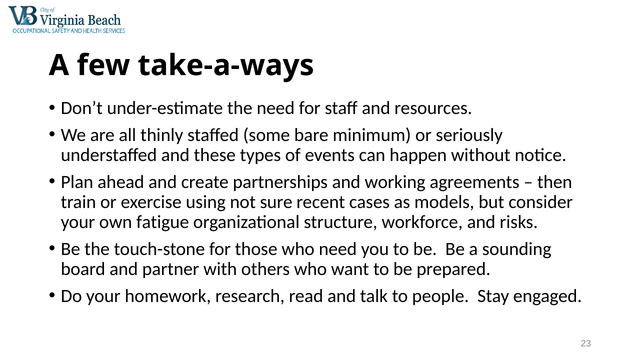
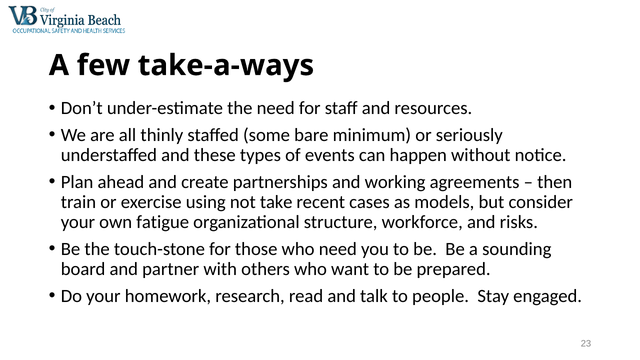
sure: sure -> take (276, 202)
